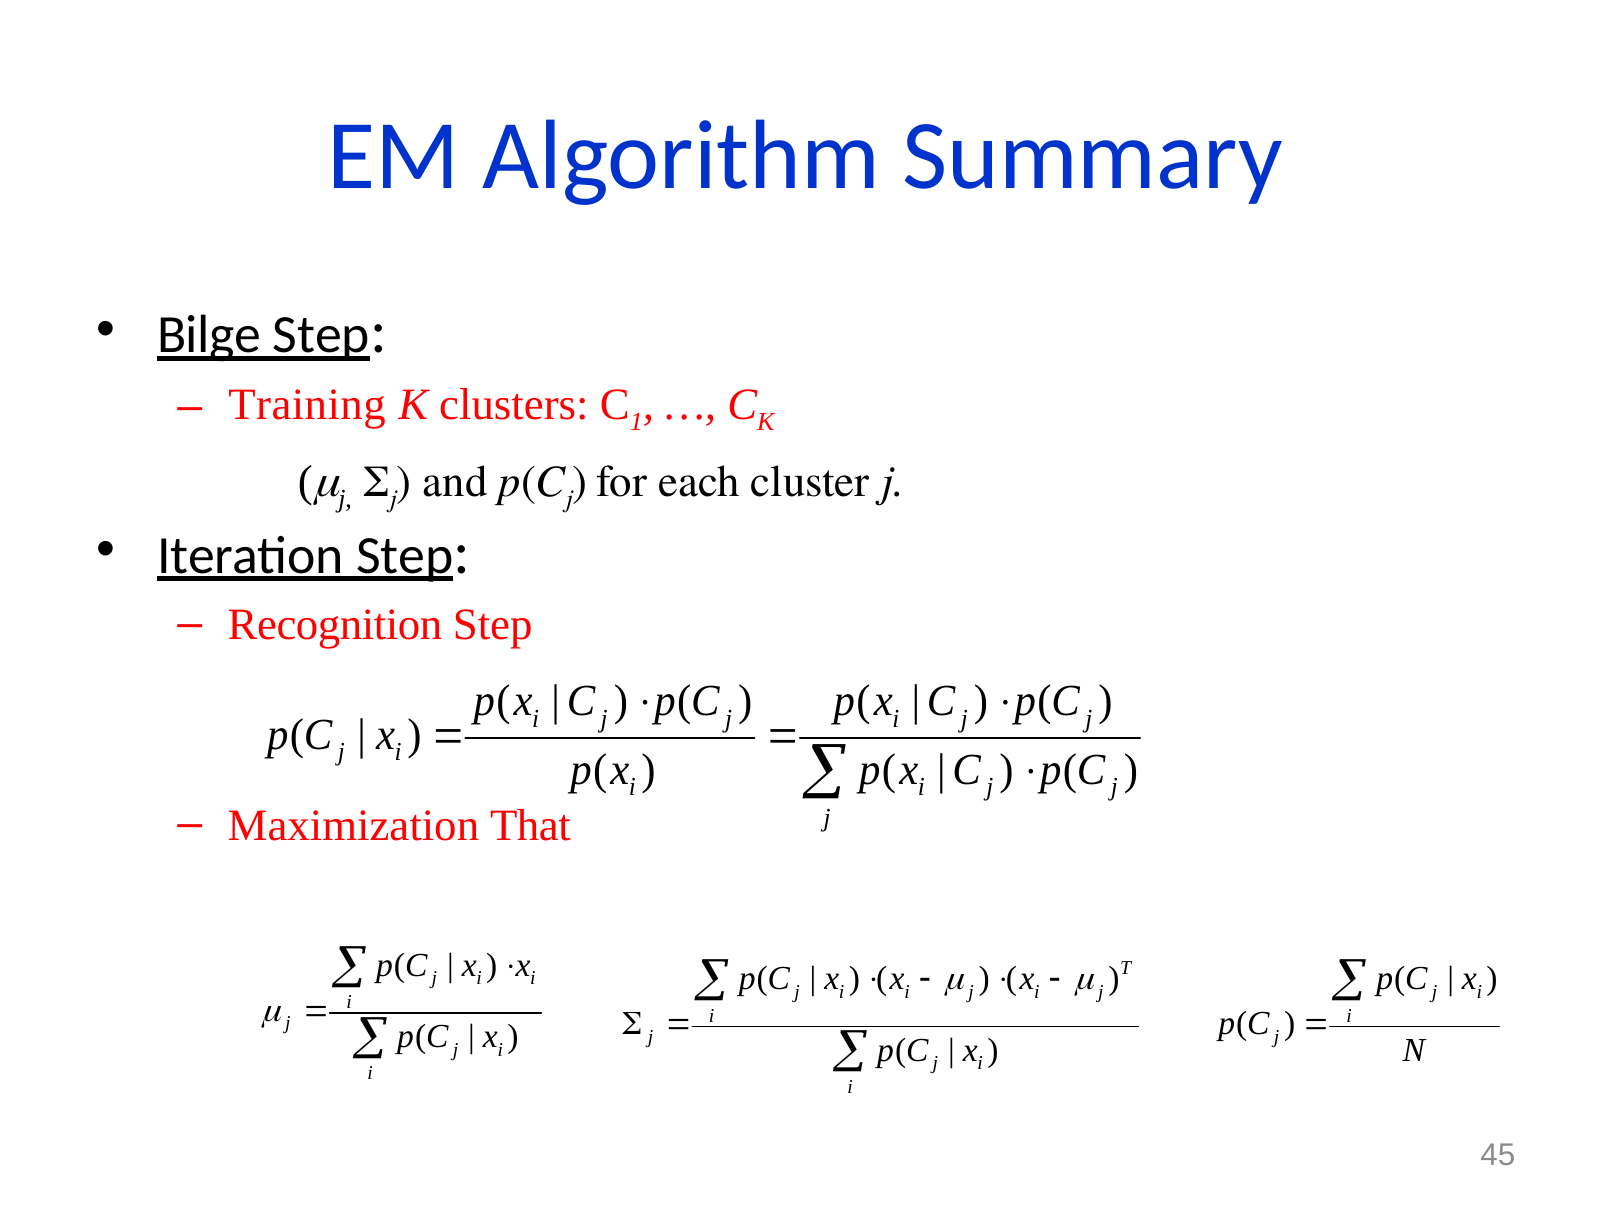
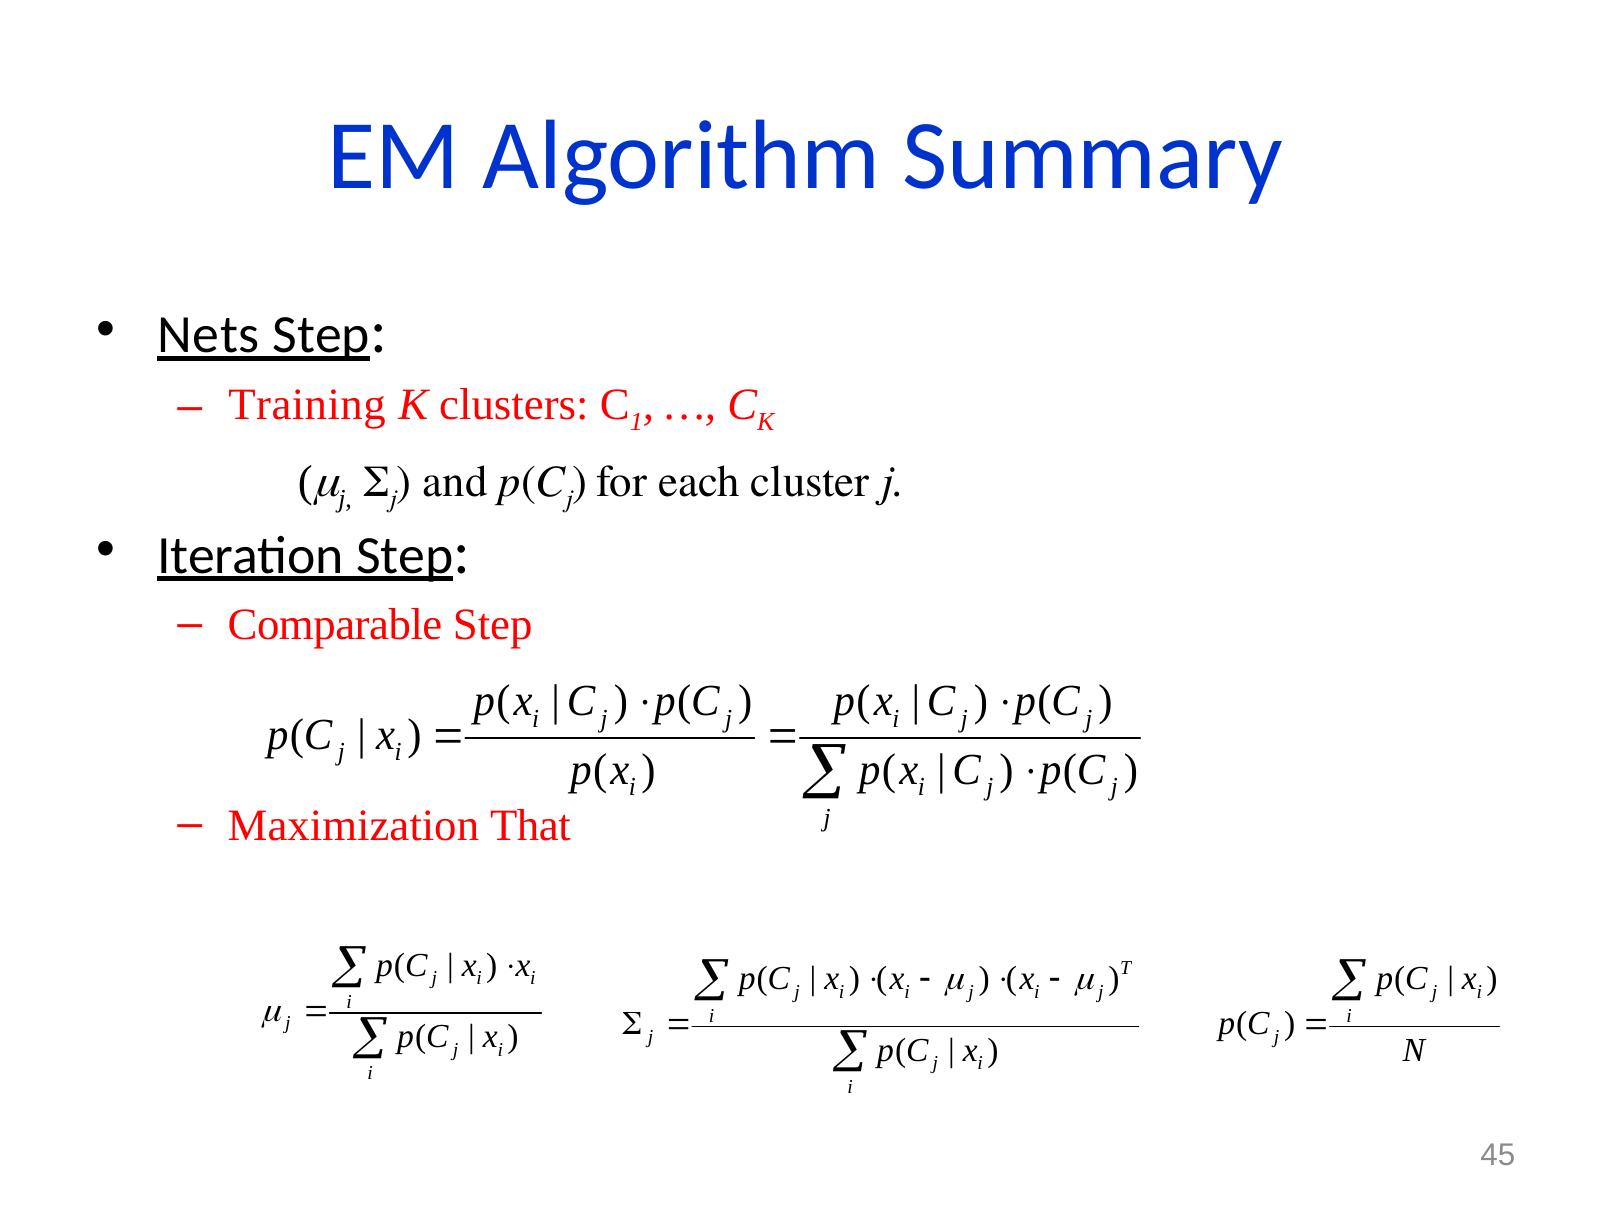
Bilge: Bilge -> Nets (209, 335)
Recognition: Recognition -> Comparable (335, 625)
